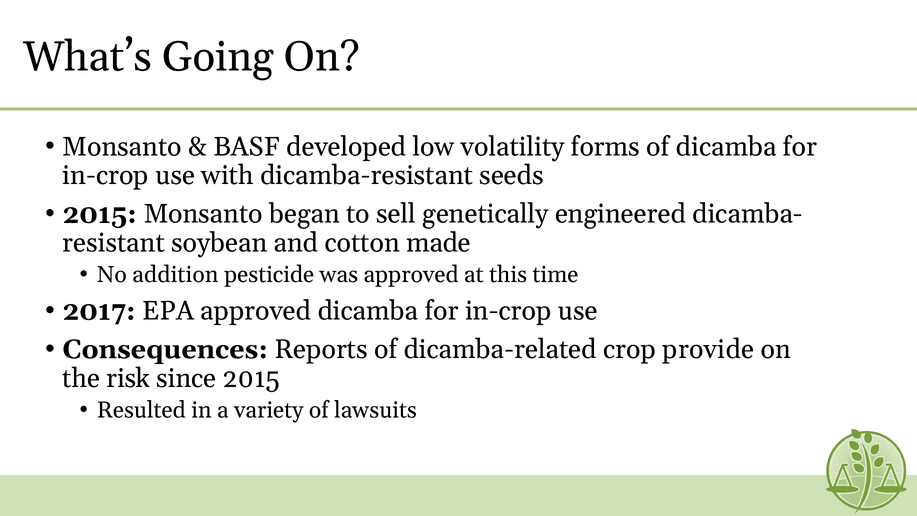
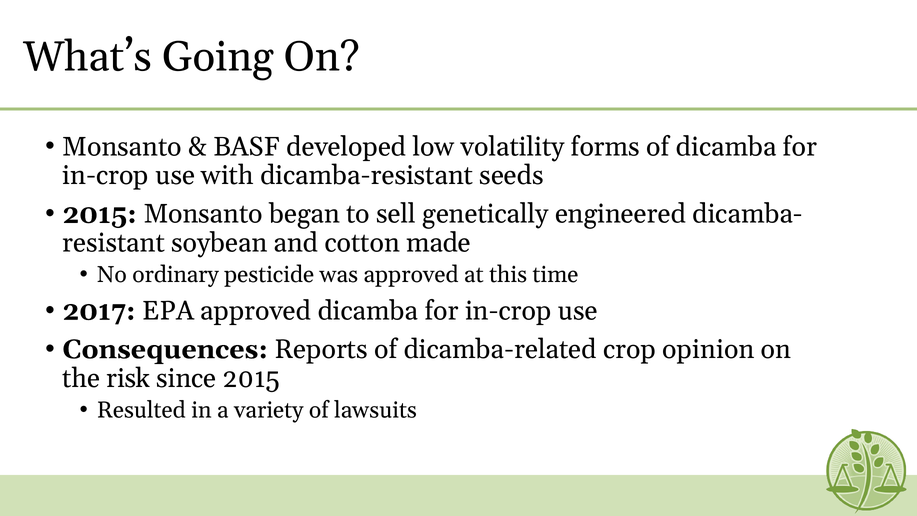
addition: addition -> ordinary (176, 274)
provide: provide -> opinion (708, 349)
